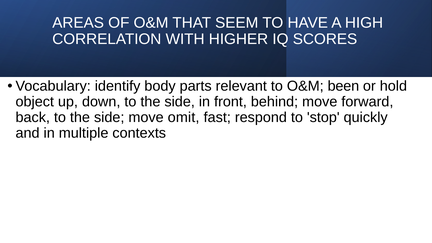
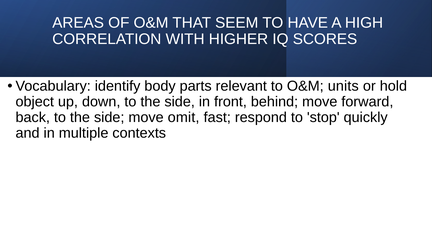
been: been -> units (343, 86)
